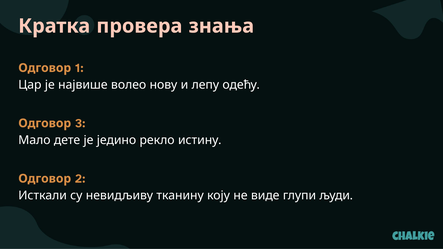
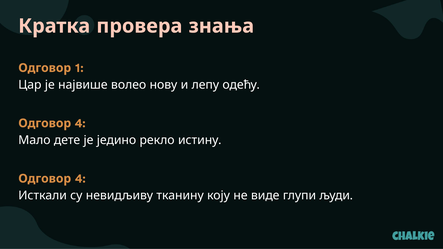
3: 3 -> 4 (80, 123)
2: 2 -> 4 (80, 179)
